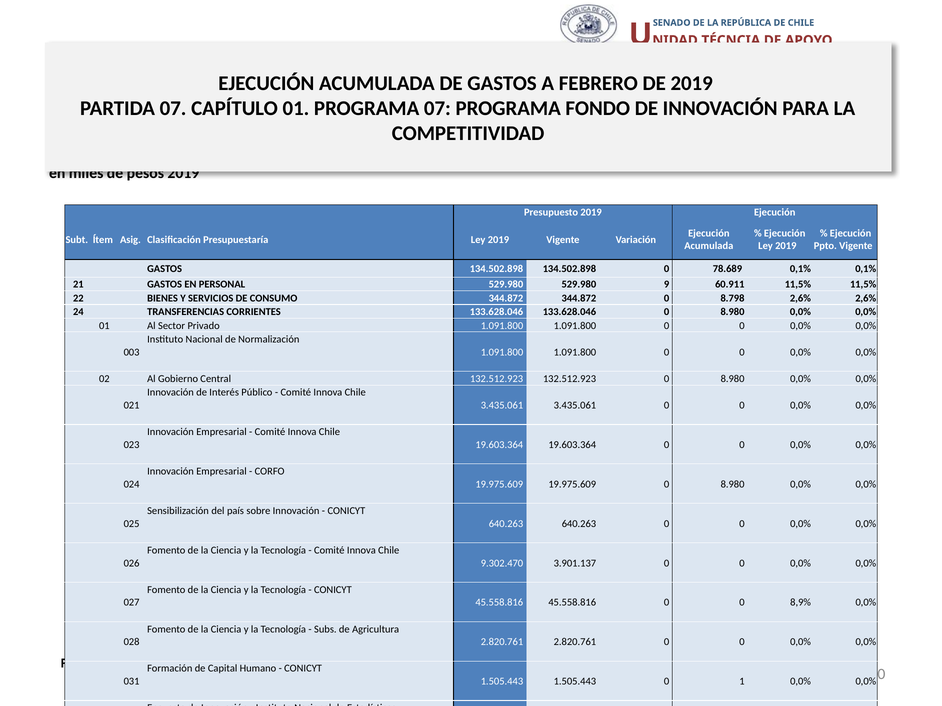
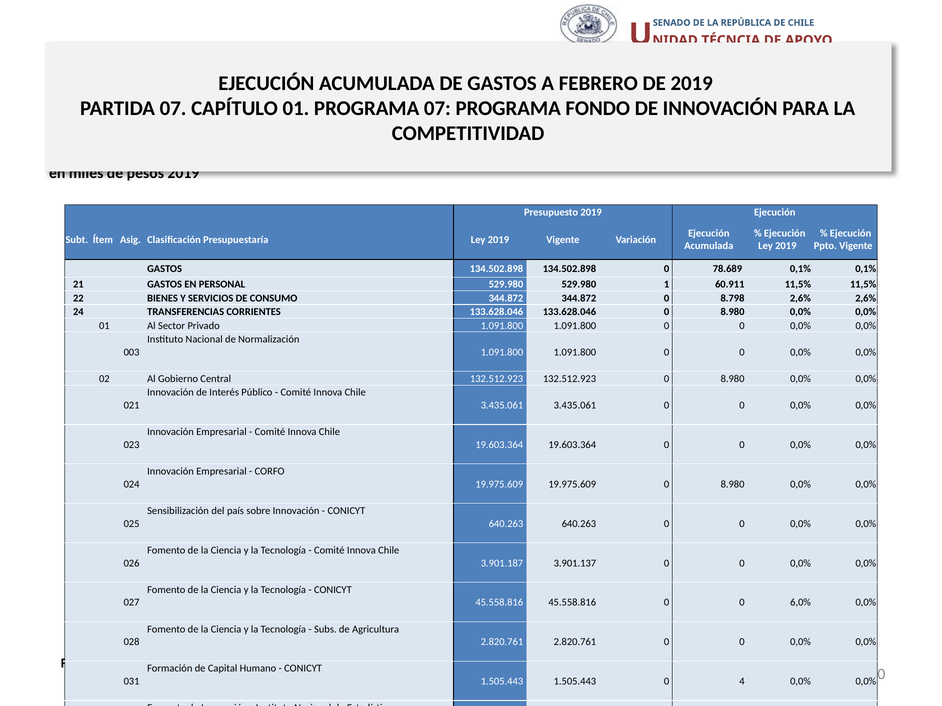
9: 9 -> 1 (667, 285)
9.302.470: 9.302.470 -> 3.901.187 (502, 563)
8,9%: 8,9% -> 6,0% (801, 603)
1: 1 -> 4 (742, 682)
